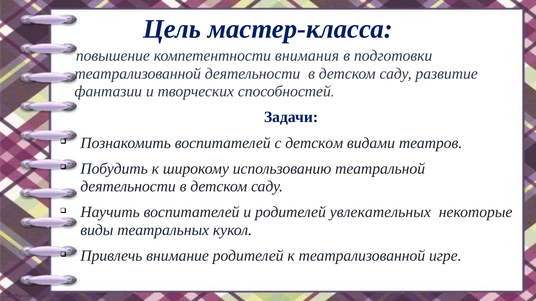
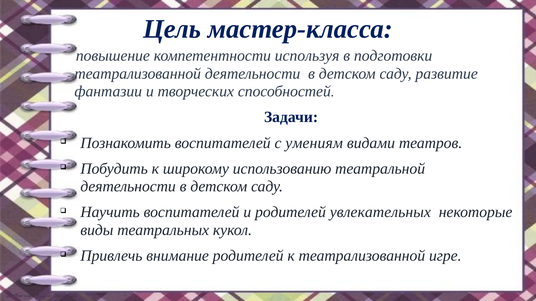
внимания: внимания -> используя (307, 56)
с детском: детском -> умениям (314, 143)
